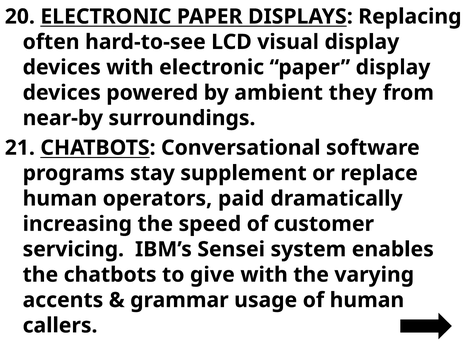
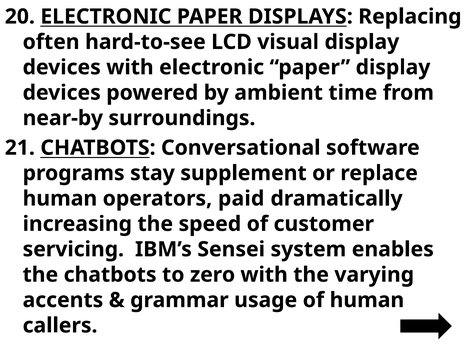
they: they -> time (353, 93)
give: give -> zero (213, 275)
